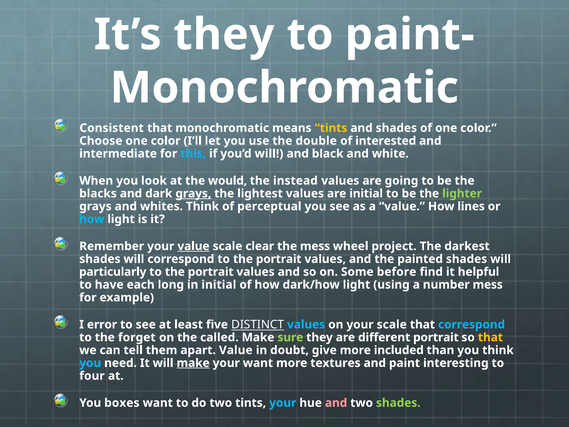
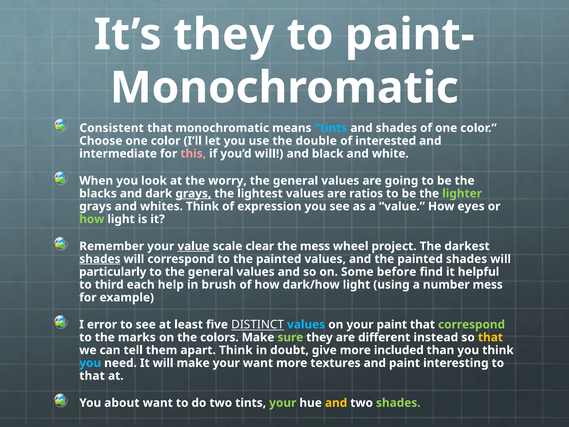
tints colour: yellow -> light blue (331, 128)
this colour: light blue -> pink (193, 154)
would: would -> worry (227, 181)
instead: instead -> general (295, 181)
are initial: initial -> ratios (366, 193)
perceptual: perceptual -> expression (269, 206)
lines: lines -> eyes (471, 206)
how colour: light blue -> light green (92, 219)
shades underline: none -> present (100, 259)
correspond to the portrait: portrait -> painted (279, 259)
portrait: portrait -> general (211, 272)
have: have -> third (109, 285)
long: long -> help (171, 285)
in initial: initial -> brush (219, 285)
your scale: scale -> paint (392, 324)
correspond colour: light blue -> light green (472, 324)
forget: forget -> marks (137, 337)
called: called -> colors (219, 337)
different portrait: portrait -> instead (436, 337)
apart Value: Value -> Think (236, 350)
make underline: present -> none (193, 363)
four: four -> that (92, 376)
boxes: boxes -> about (122, 403)
your colour: light blue -> light green (283, 403)
and colour: pink -> yellow (336, 403)
